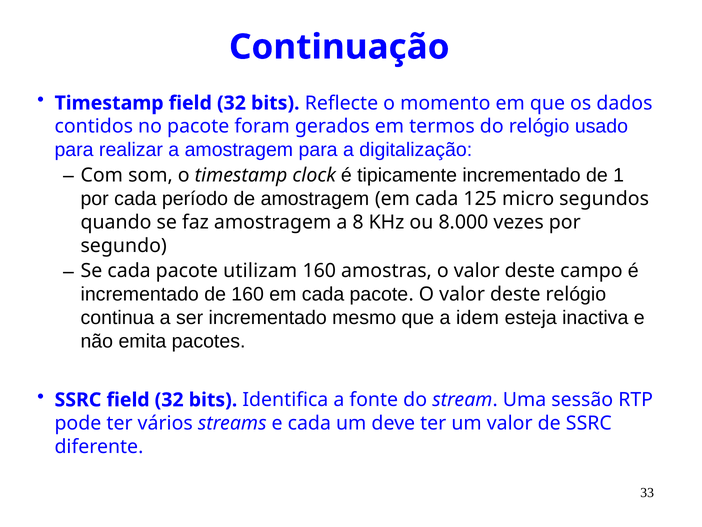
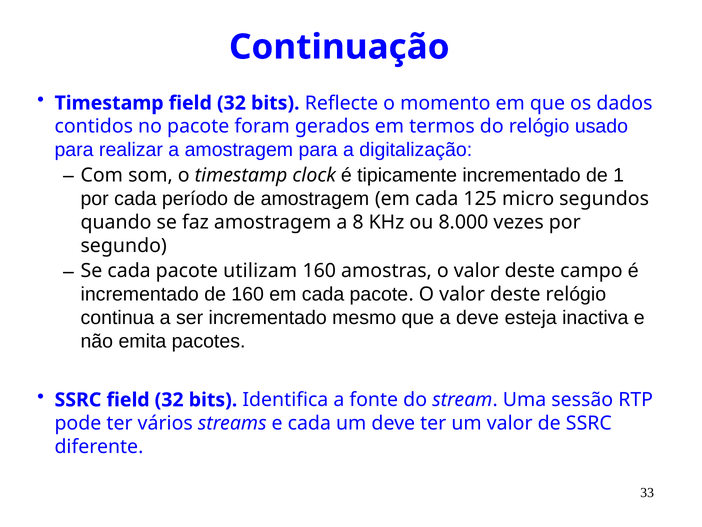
a idem: idem -> deve (477, 318)
